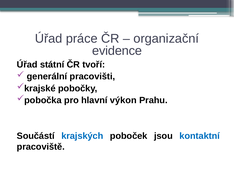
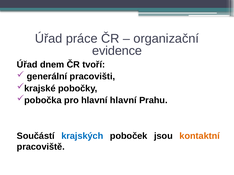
státní: státní -> dnem (52, 65)
hlavní výkon: výkon -> hlavní (123, 101)
kontaktní colour: blue -> orange (200, 136)
